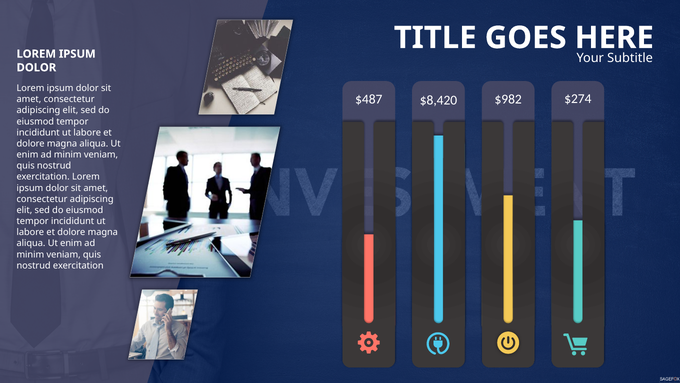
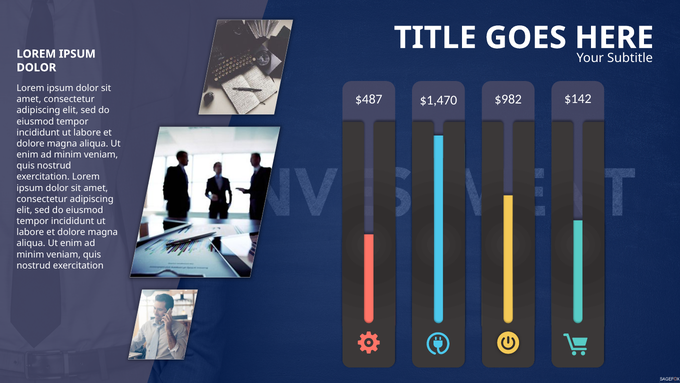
$8,420: $8,420 -> $1,470 (438, 100)
$274: $274 -> $142 (578, 99)
